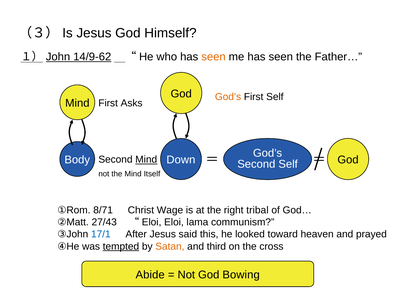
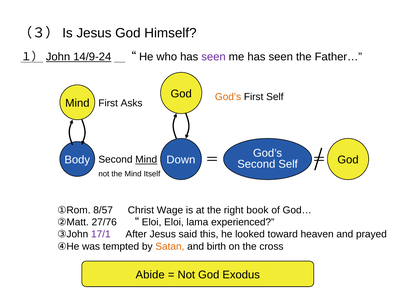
14/9-62: 14/9-62 -> 14/9-24 (92, 57)
seen colour: orange -> purple (214, 57)
8/71: 8/71 -> 8/57 (103, 210)
tribal: tribal -> book (257, 210)
27/43: 27/43 -> 27/76 (104, 222)
communism: communism -> experienced (243, 222)
17/1 colour: blue -> purple (101, 234)
tempted underline: present -> none (121, 247)
third: third -> birth (216, 247)
Bowing: Bowing -> Exodus (241, 275)
